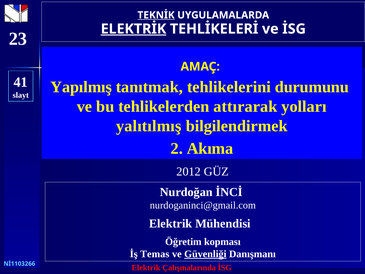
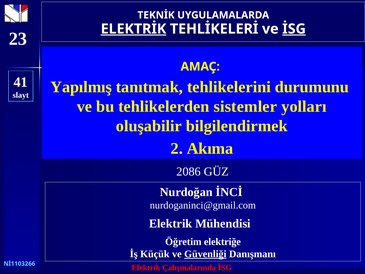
TEKNİK underline: present -> none (156, 15)
İSG underline: none -> present (294, 29)
attırarak: attırarak -> sistemler (245, 106)
yalıtılmış: yalıtılmış -> oluşabilir (149, 126)
2012: 2012 -> 2086 (189, 171)
kopması: kopması -> elektriğe (222, 242)
Temas: Temas -> Küçük (155, 254)
